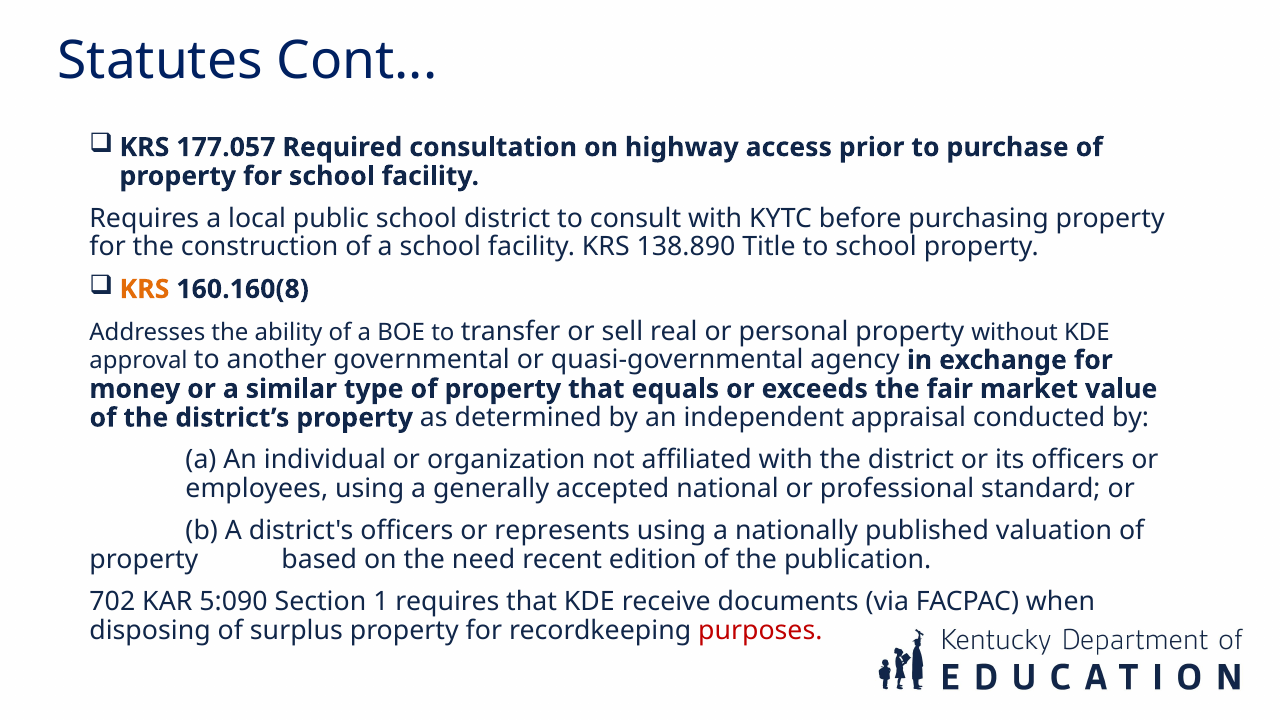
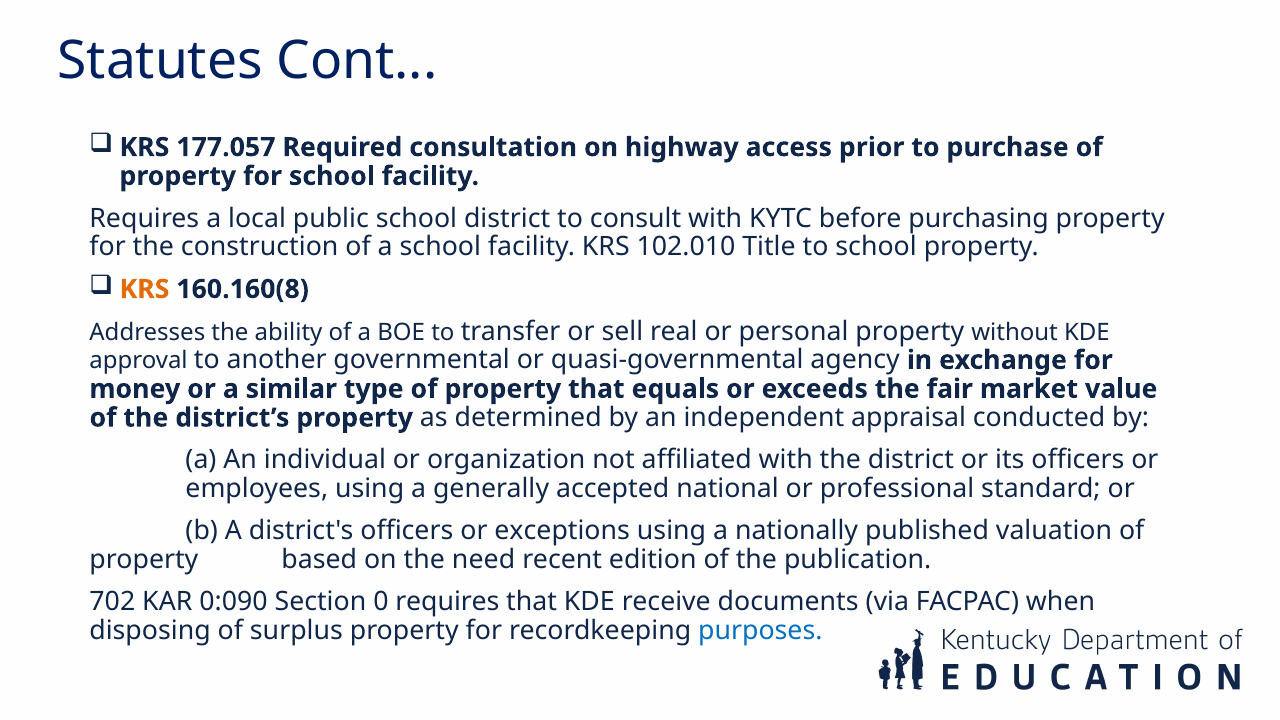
138.890: 138.890 -> 102.010 (686, 247)
represents: represents -> exceptions (562, 531)
5:090: 5:090 -> 0:090 (234, 602)
1: 1 -> 0 (381, 602)
purposes colour: red -> blue (760, 631)
